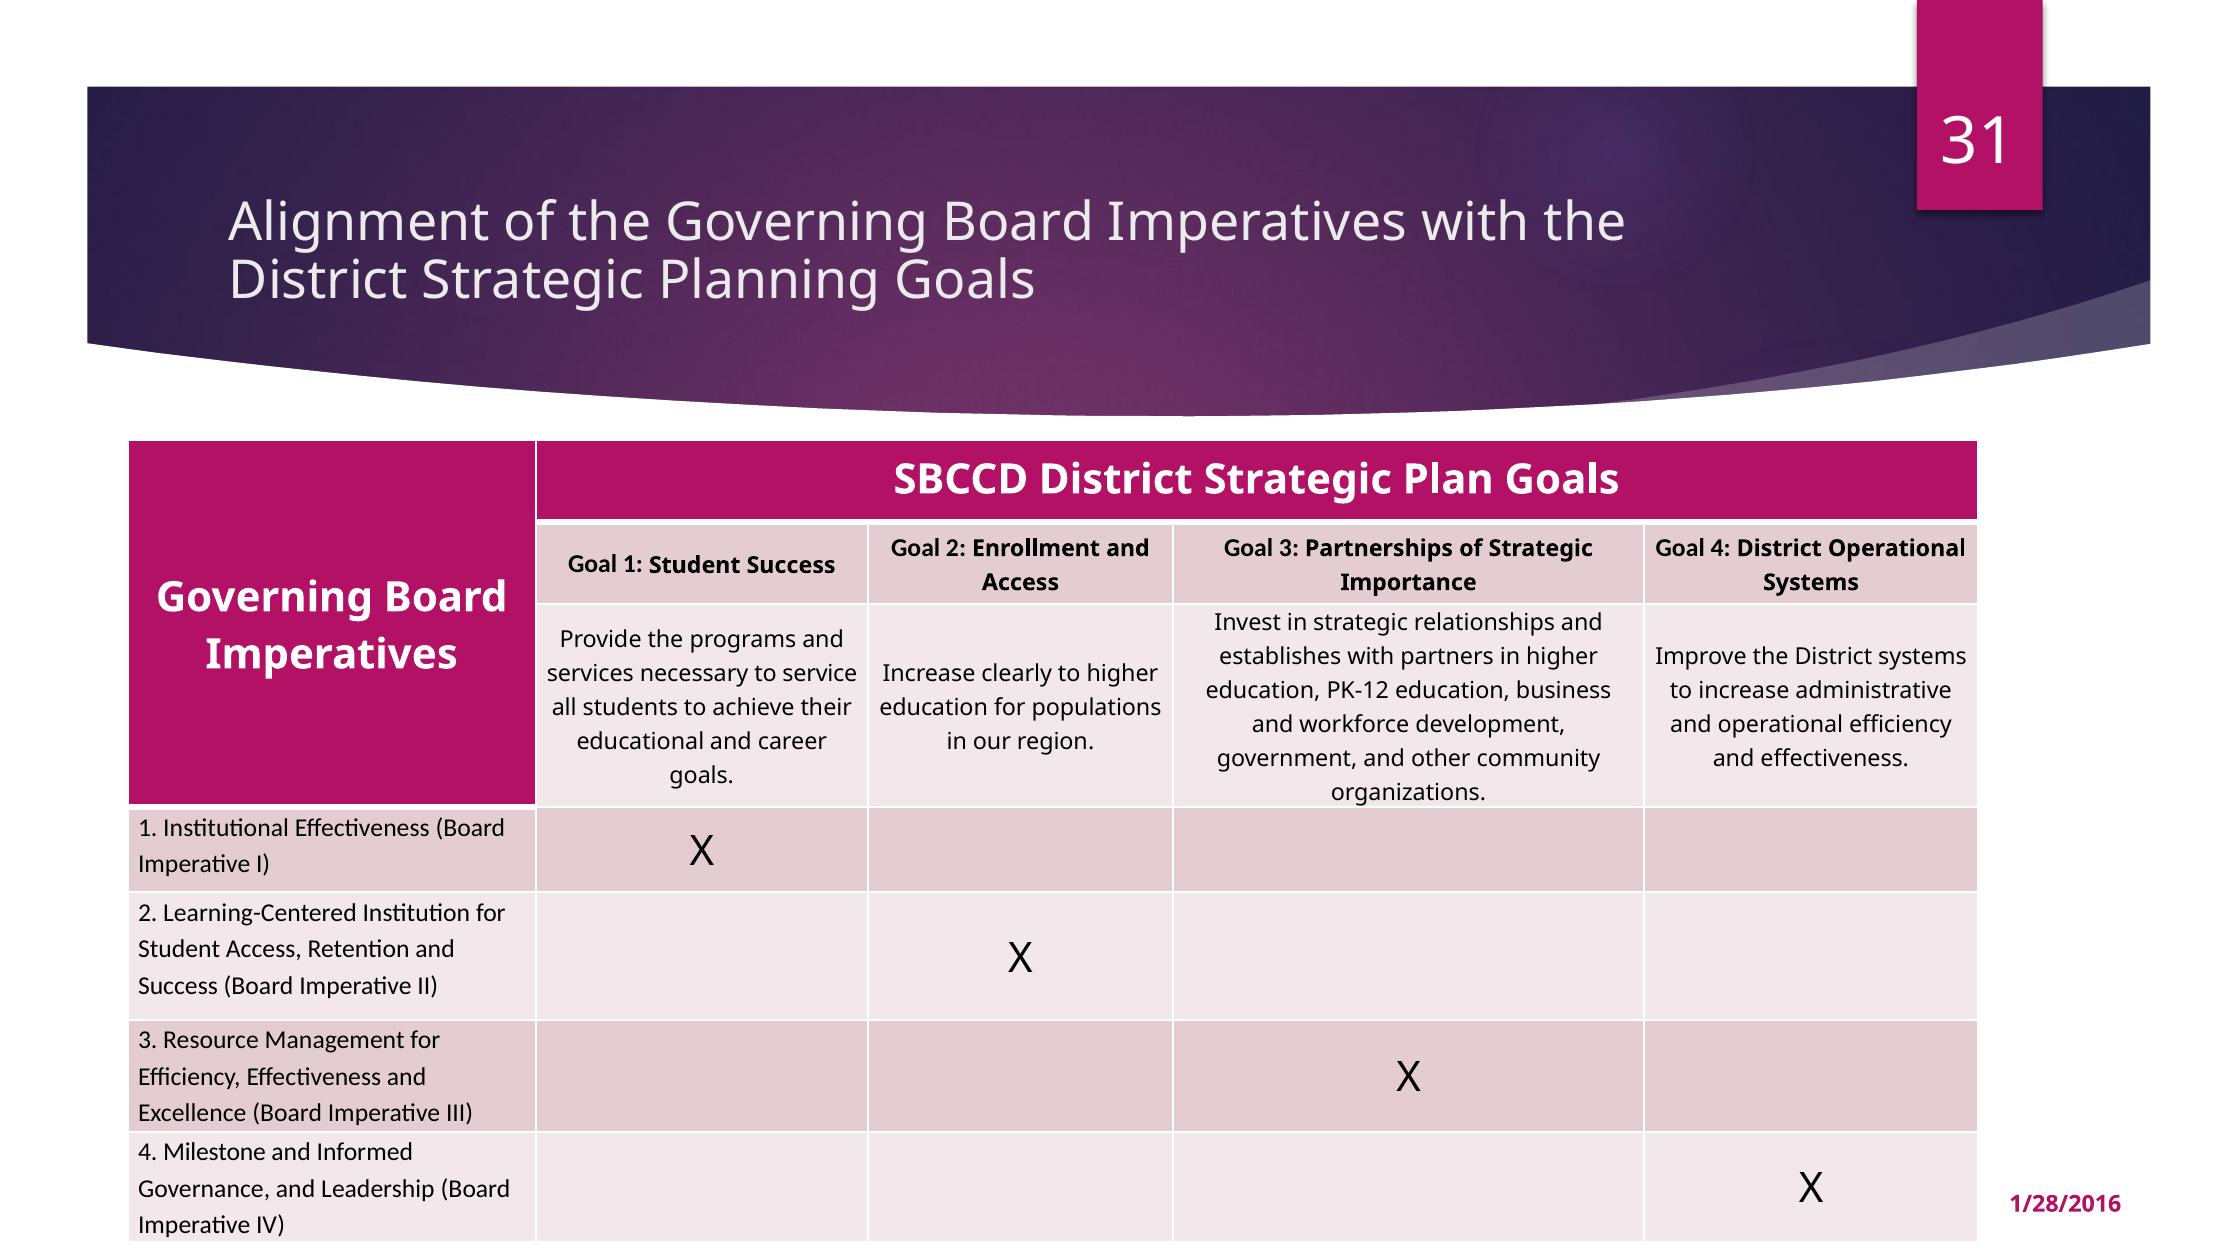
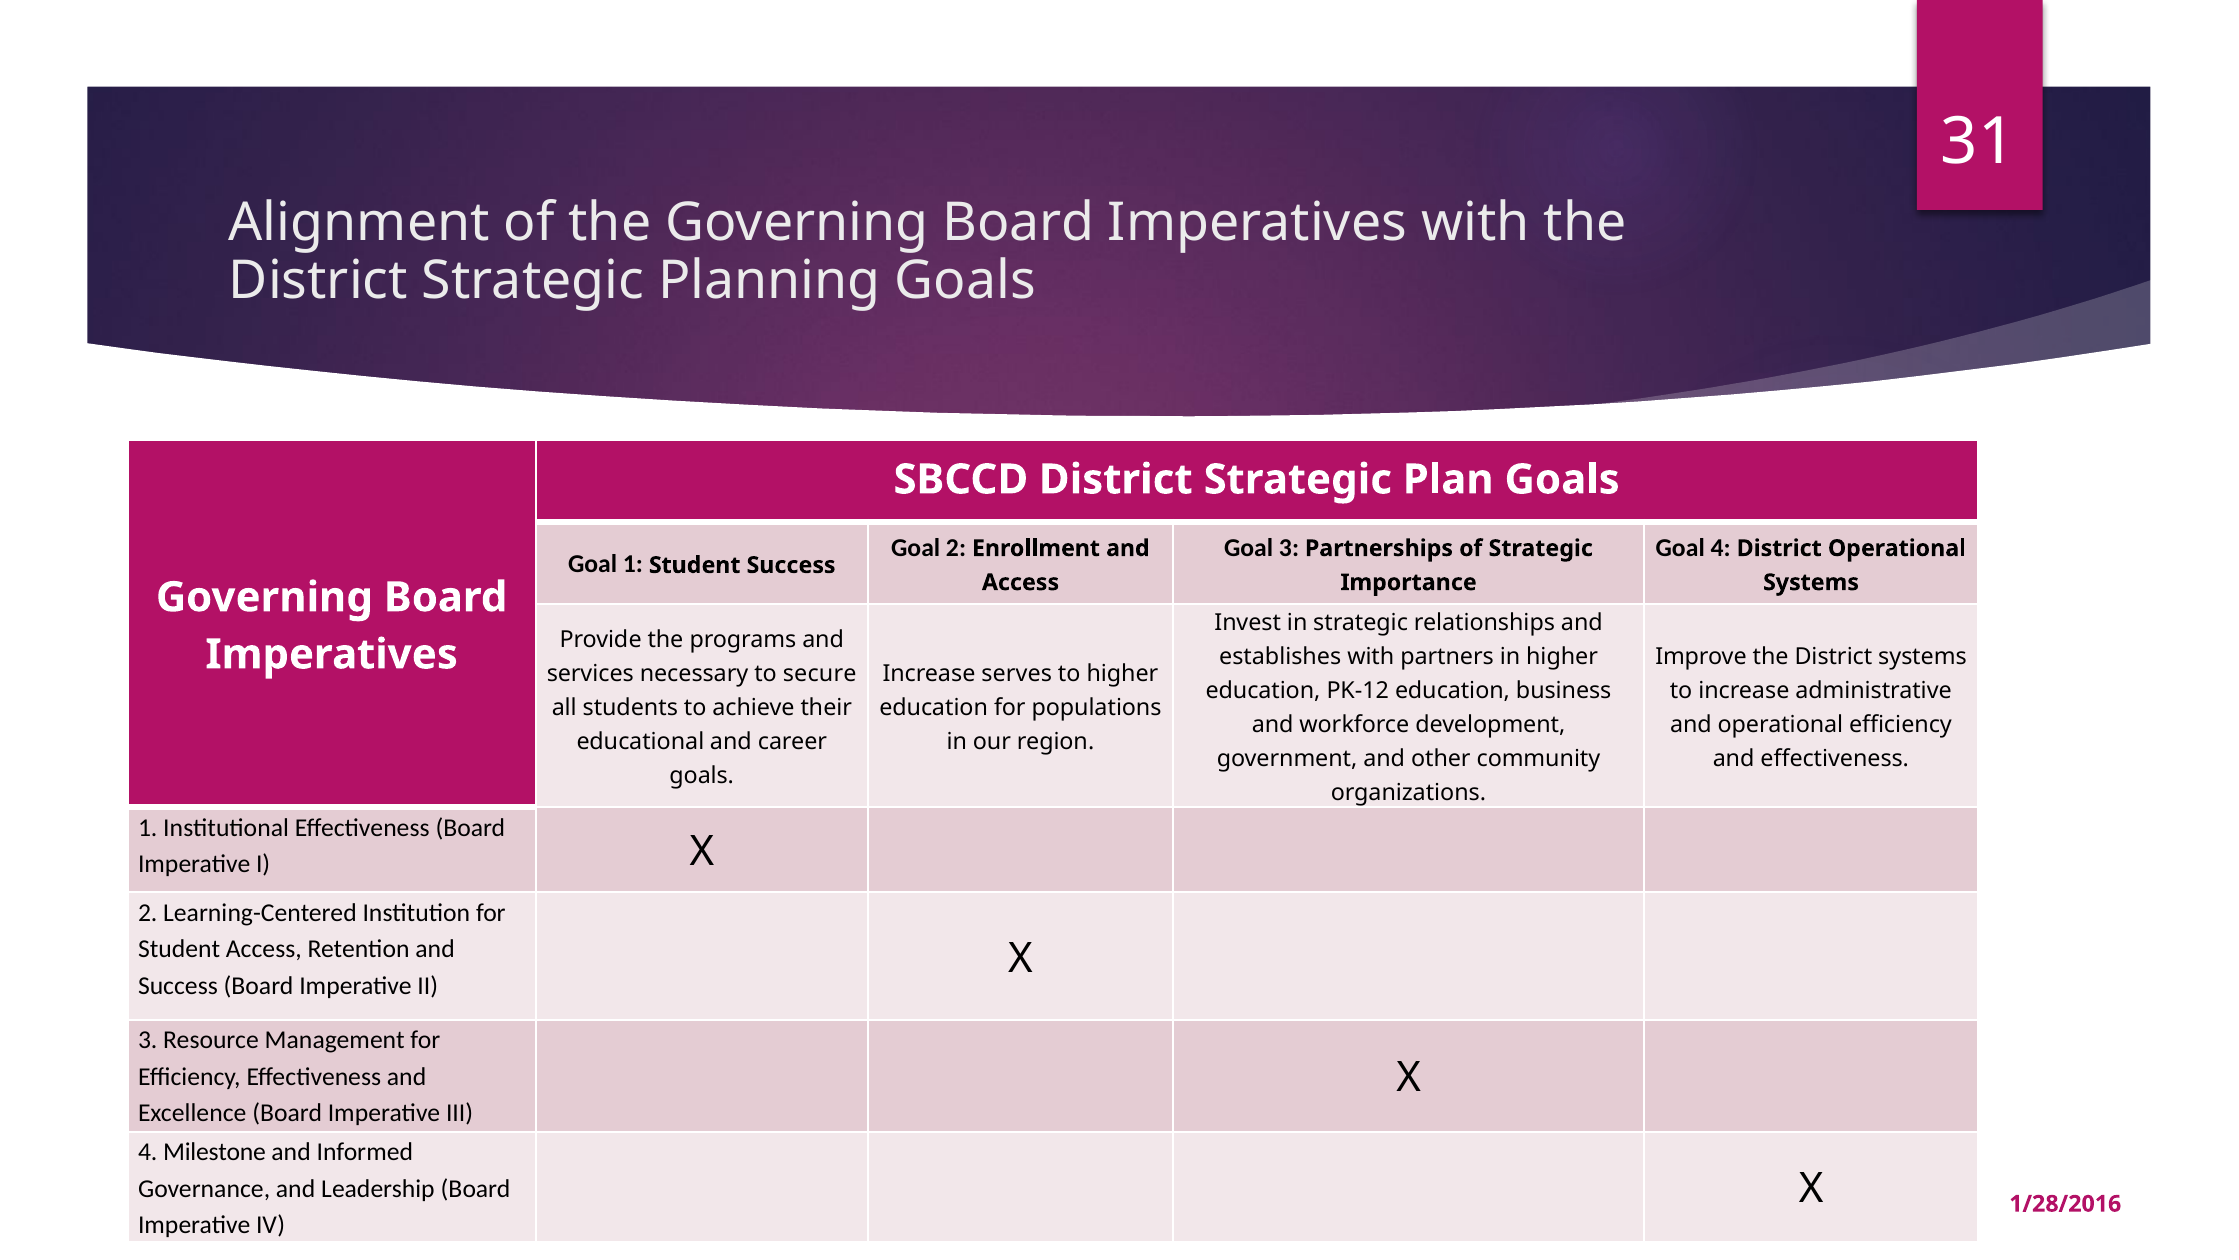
service: service -> secure (820, 674)
clearly: clearly -> serves (1017, 674)
